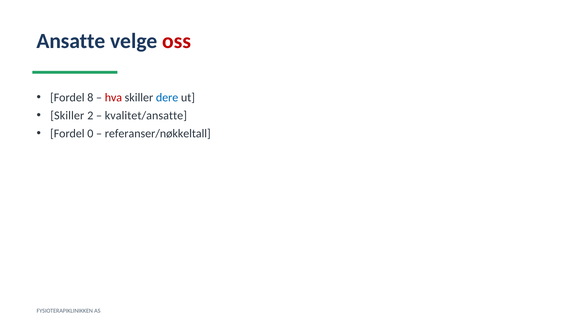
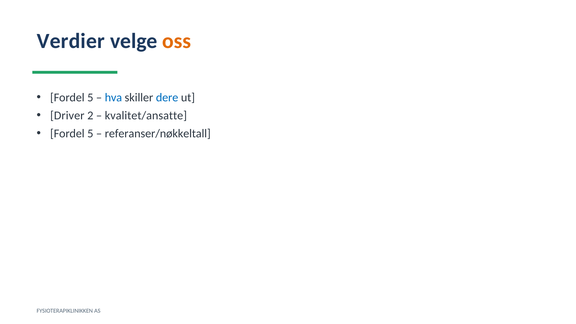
Ansatte: Ansatte -> Verdier (71, 41)
oss colour: red -> orange (177, 41)
8: 8 -> 5 (90, 98)
hva colour: red -> blue (113, 98)
Skiller: Skiller -> Driver (67, 116)
0: 0 -> 5 (90, 134)
